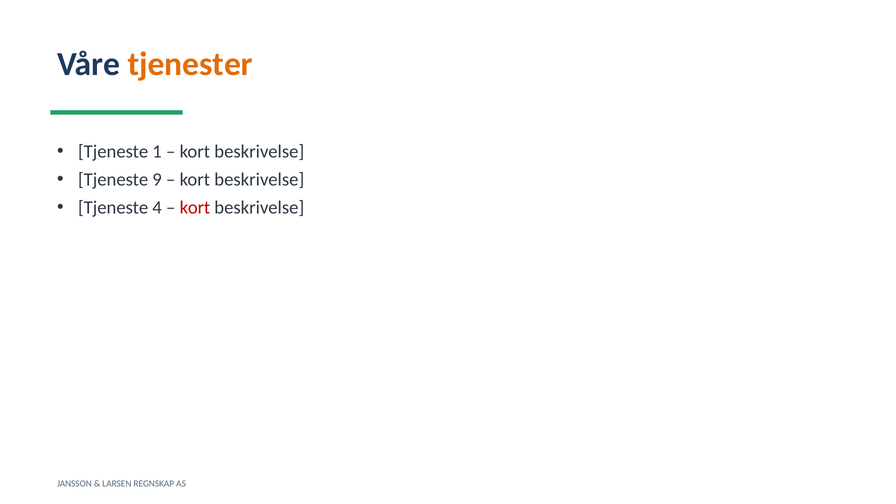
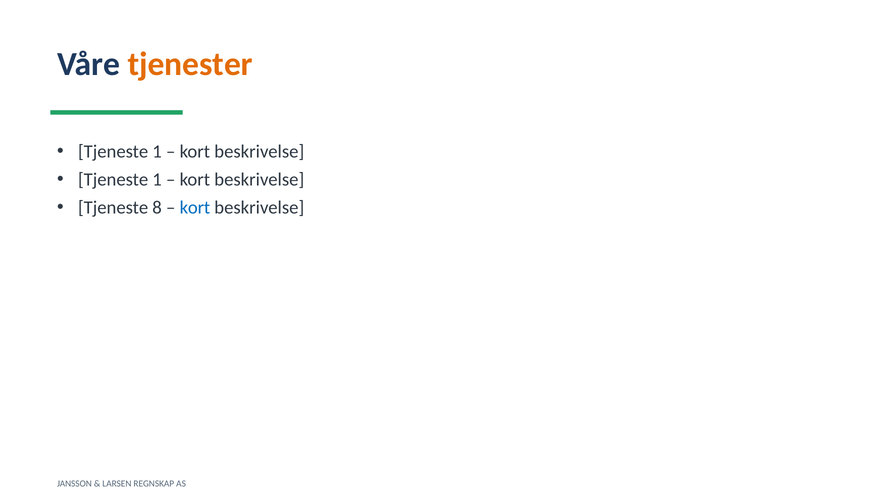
9: 9 -> 1 (157, 180)
4: 4 -> 8 (157, 208)
kort colour: red -> blue (195, 208)
